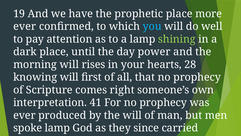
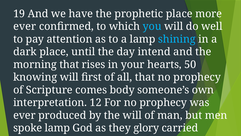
shining colour: light green -> light blue (177, 39)
power: power -> intend (154, 52)
morning will: will -> that (69, 64)
28: 28 -> 50 (190, 64)
right: right -> body (122, 90)
41: 41 -> 12 (96, 102)
since: since -> glory (146, 128)
